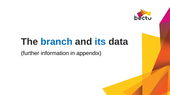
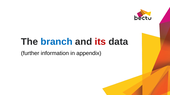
its colour: blue -> red (100, 42)
